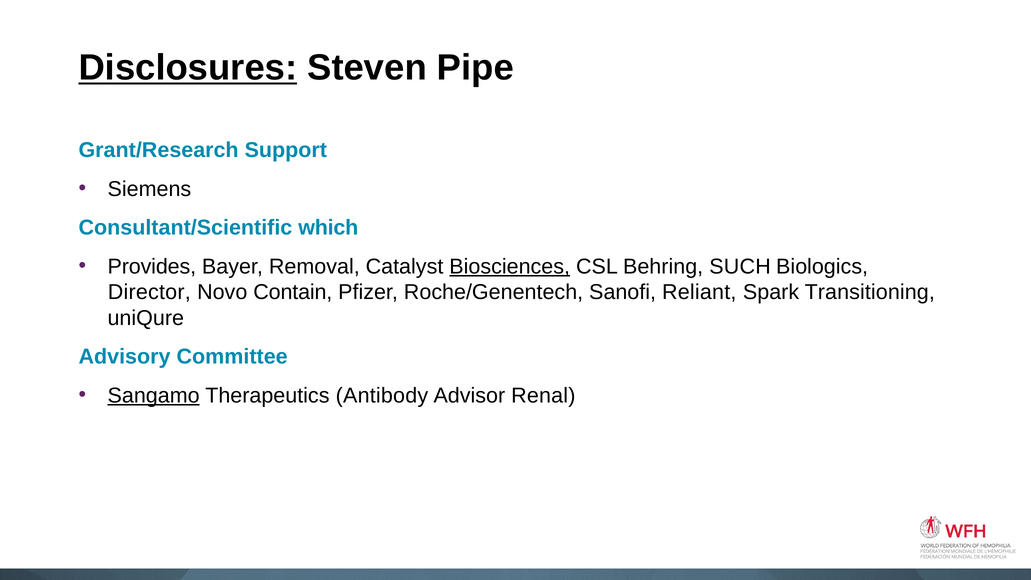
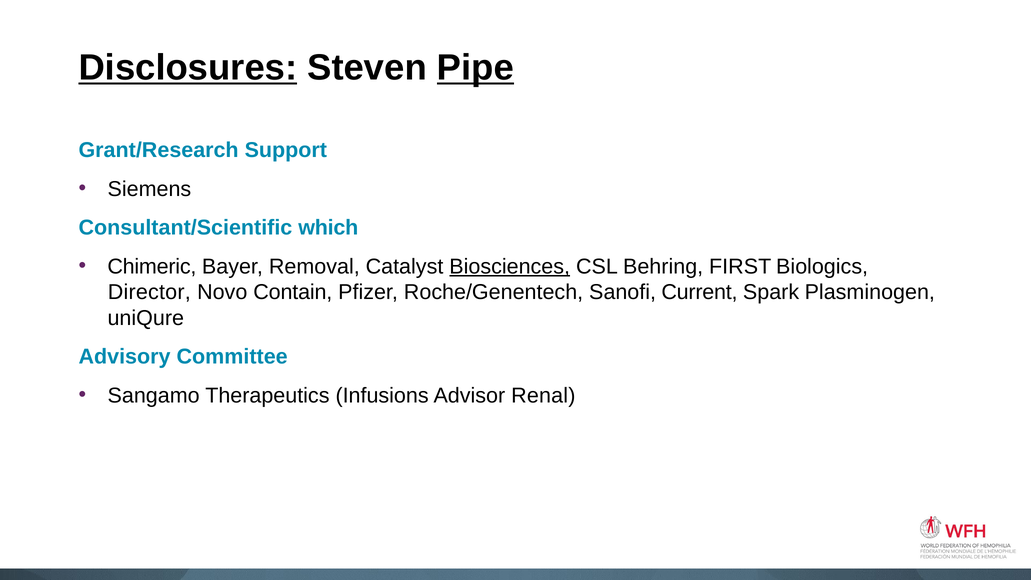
Pipe underline: none -> present (475, 68)
Provides: Provides -> Chimeric (152, 266)
SUCH: SUCH -> FIRST (740, 266)
Reliant: Reliant -> Current (699, 292)
Transitioning: Transitioning -> Plasminogen (870, 292)
Sangamo underline: present -> none (154, 395)
Antibody: Antibody -> Infusions (382, 395)
